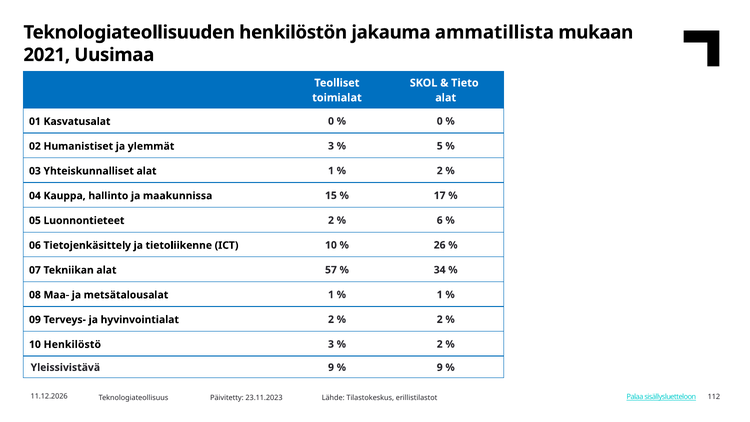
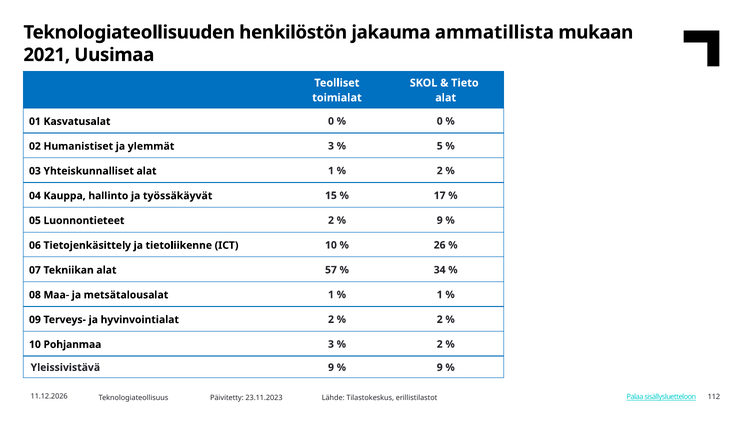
maakunnissa: maakunnissa -> työssäkäyvät (178, 196)
6: 6 -> 9 (440, 220)
Henkilöstö: Henkilöstö -> Pohjanmaa (72, 344)
